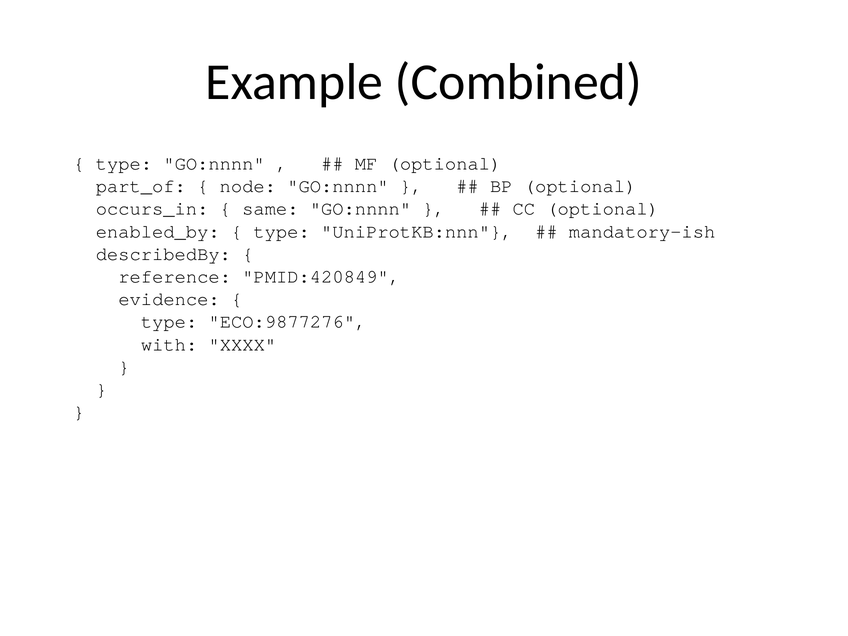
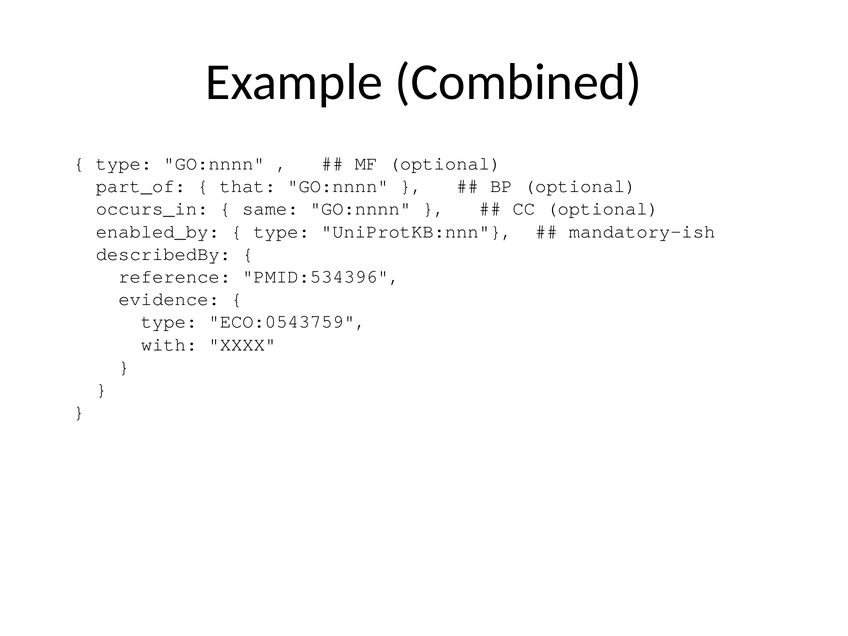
node: node -> that (248, 186)
PMID:420849: PMID:420849 -> PMID:534396 (321, 276)
ECO:9877276: ECO:9877276 -> ECO:0543759 (287, 322)
